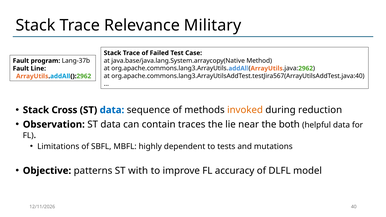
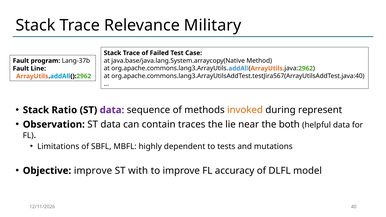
Cross: Cross -> Ratio (64, 110)
data colour: blue -> purple (112, 110)
reduction: reduction -> represent (320, 110)
Objective patterns: patterns -> improve (93, 171)
